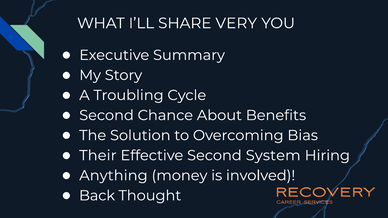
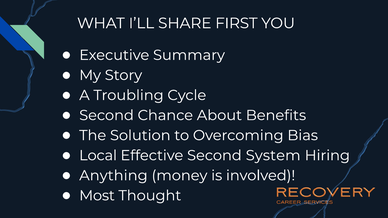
VERY: VERY -> FIRST (236, 23)
Their: Their -> Local (98, 156)
Back: Back -> Most (97, 196)
